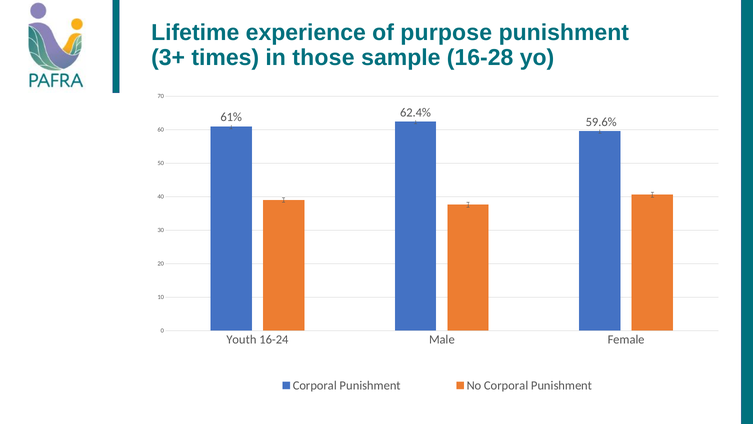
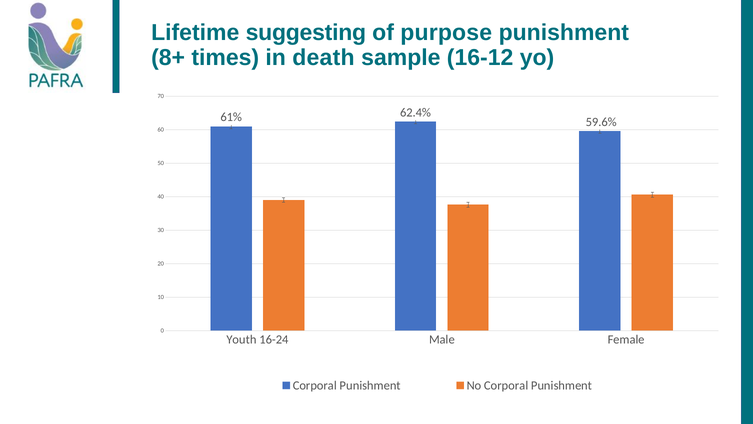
experience: experience -> suggesting (306, 33)
3+: 3+ -> 8+ (168, 58)
those: those -> death (323, 58)
16-28: 16-28 -> 16-12 (480, 58)
